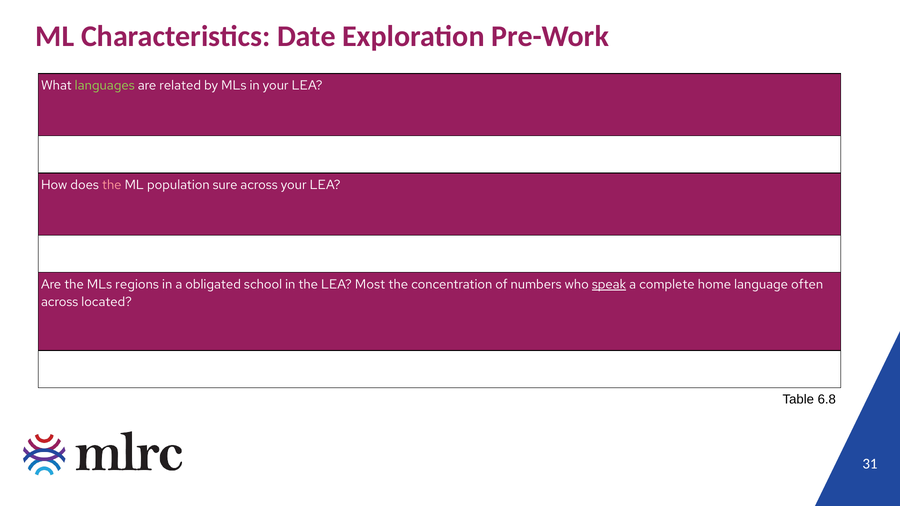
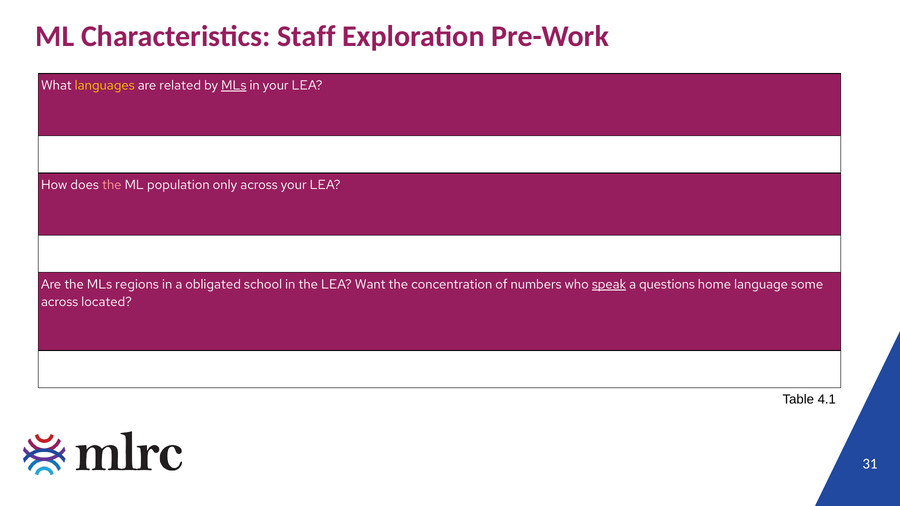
Date: Date -> Staff (306, 37)
languages colour: light green -> yellow (105, 85)
MLs underline: none -> present (234, 85)
sure: sure -> only (225, 185)
Most: Most -> Want (370, 284)
complete: complete -> questions (667, 284)
often: often -> some (807, 284)
6.8: 6.8 -> 4.1 (827, 400)
